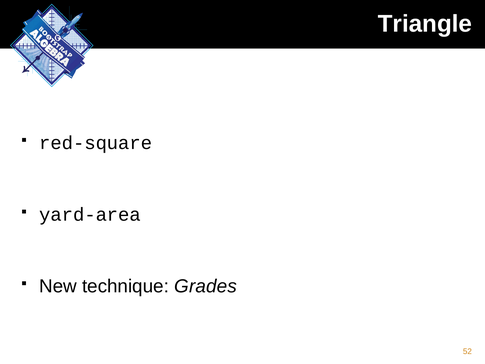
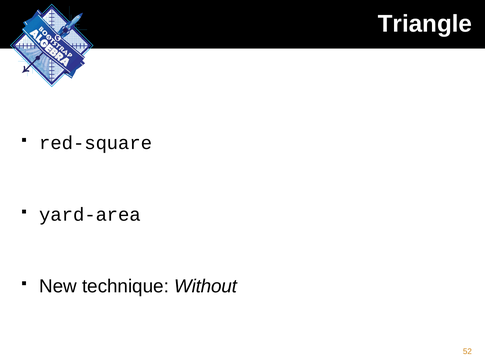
Grades: Grades -> Without (206, 286)
